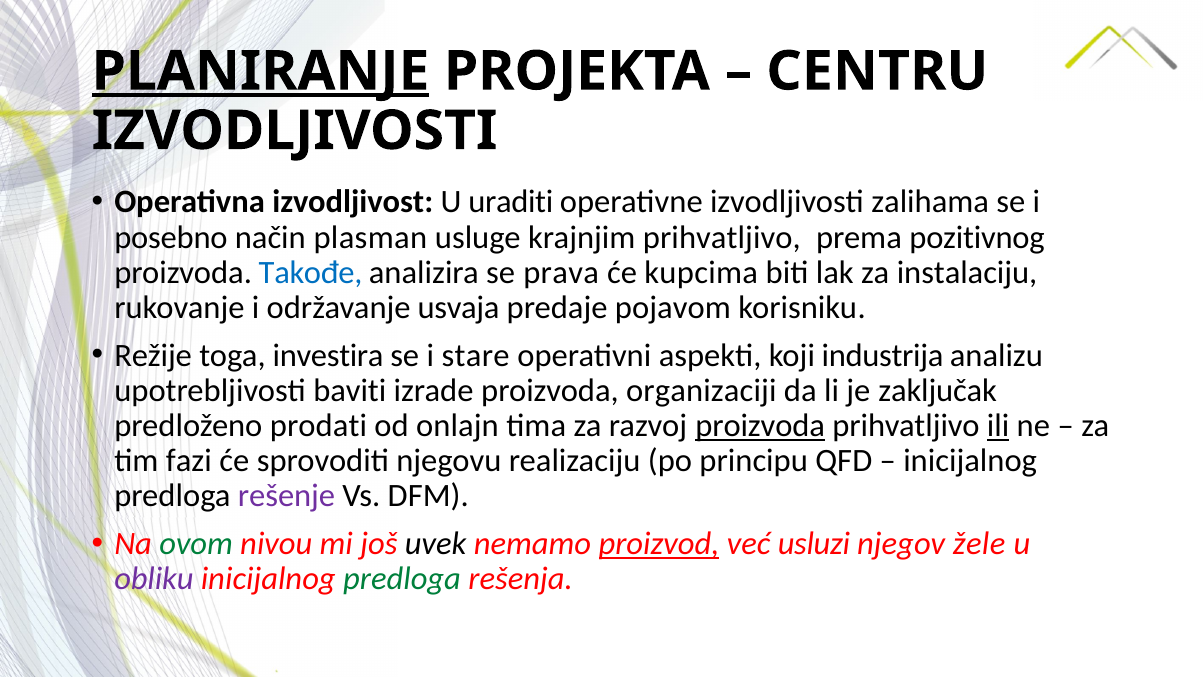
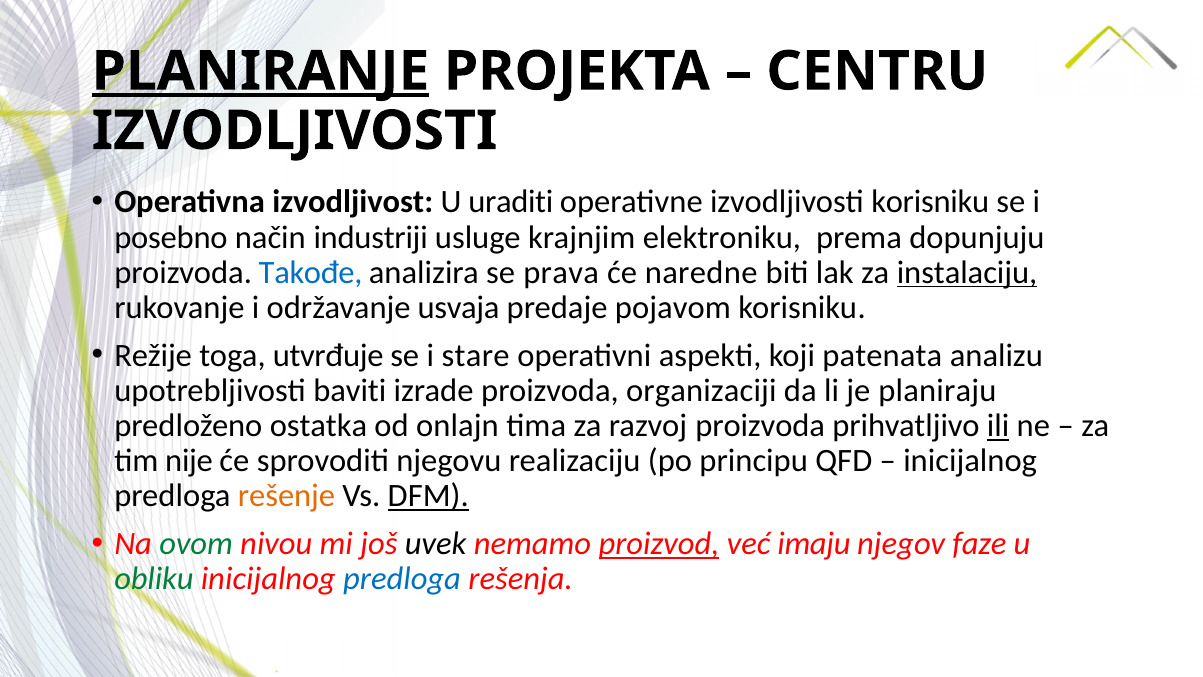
izvodljivosti zalihama: zalihama -> korisniku (930, 202)
plasman: plasman -> industriji (371, 237)
krajnjim prihvatljivo: prihvatljivo -> elektroniku (722, 237)
pozitivnog: pozitivnog -> dopunjuju (977, 237)
kupcima: kupcima -> naredne (701, 272)
instalaciju underline: none -> present (967, 272)
investira: investira -> utvrđuje (328, 355)
industrija: industrija -> patenata (882, 355)
zaključak: zaključak -> planiraju (937, 390)
prodati: prodati -> ostatka (318, 426)
proizvoda underline: present -> none (760, 426)
fazi: fazi -> nije (189, 461)
rešenje colour: purple -> orange (287, 496)
DFM underline: none -> present (428, 496)
usluzi: usluzi -> imaju (814, 544)
žele: žele -> faze (979, 544)
obliku colour: purple -> green (154, 579)
predloga colour: green -> blue (402, 579)
